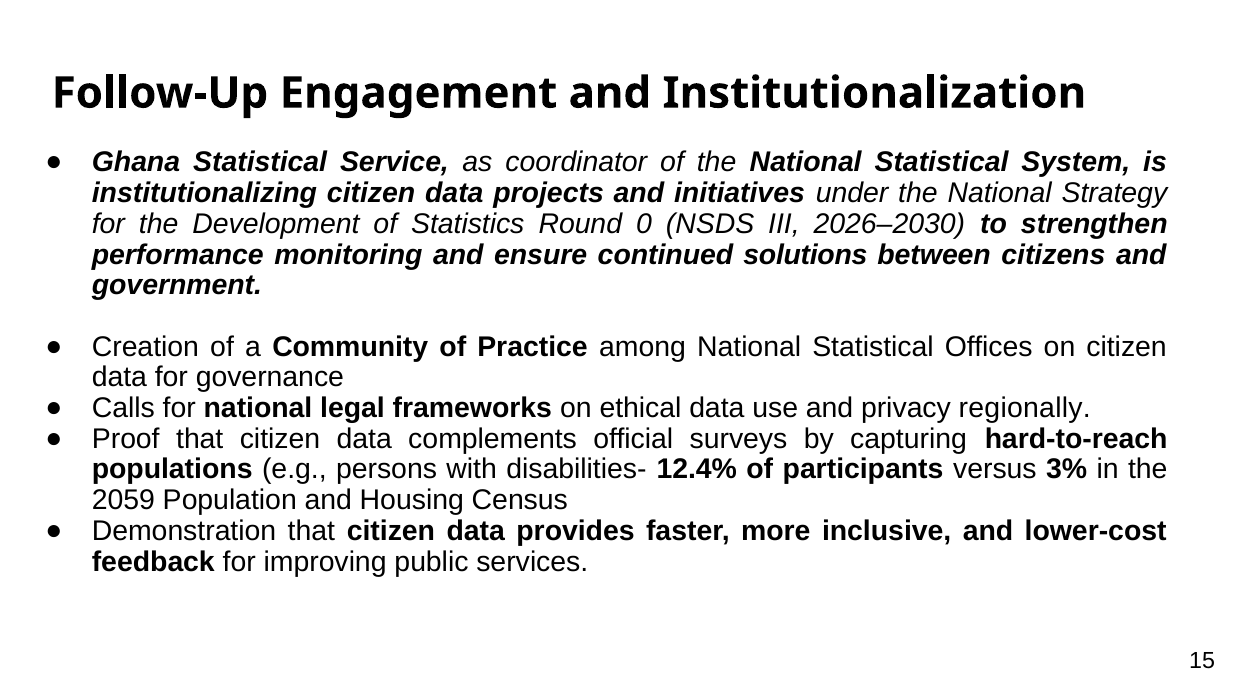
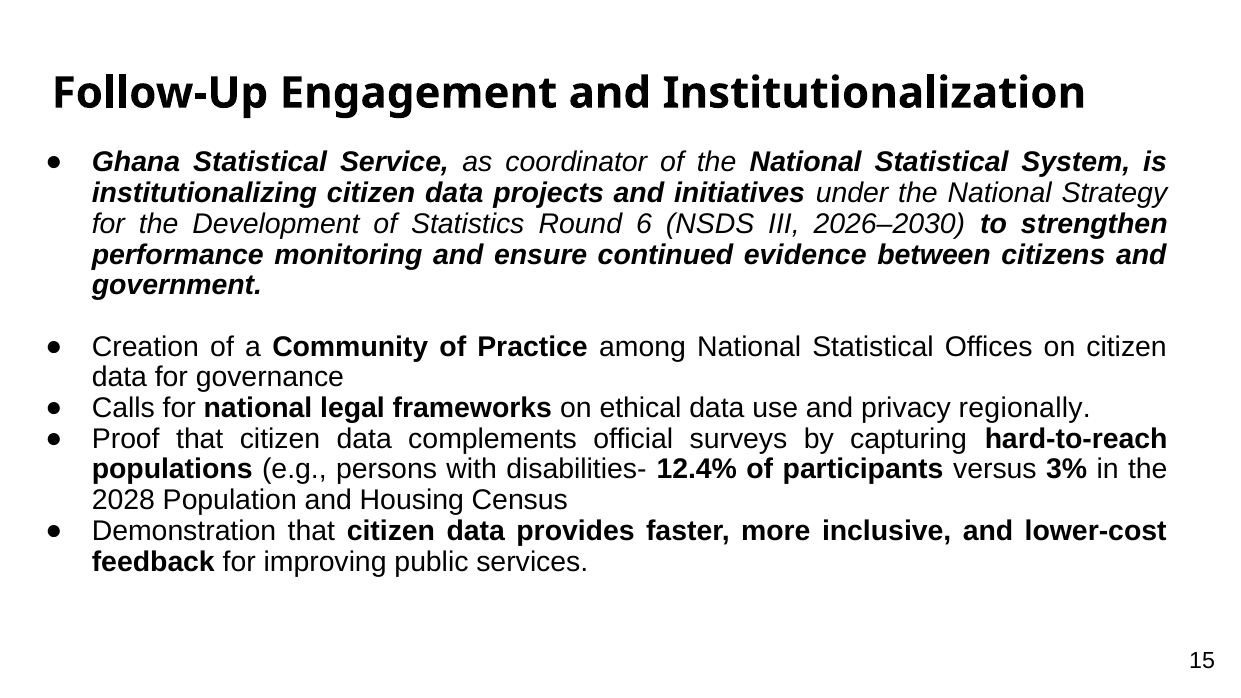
0: 0 -> 6 (644, 224)
solutions: solutions -> evidence (805, 255)
2059: 2059 -> 2028 (123, 500)
